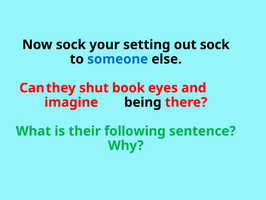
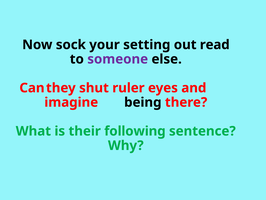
out sock: sock -> read (215, 45)
someone colour: blue -> purple (118, 59)
book: book -> ruler (128, 88)
